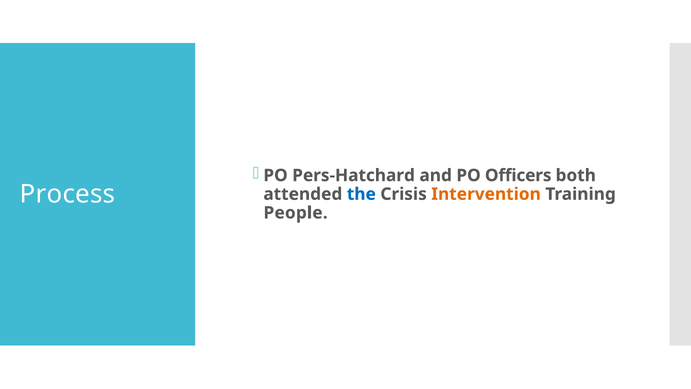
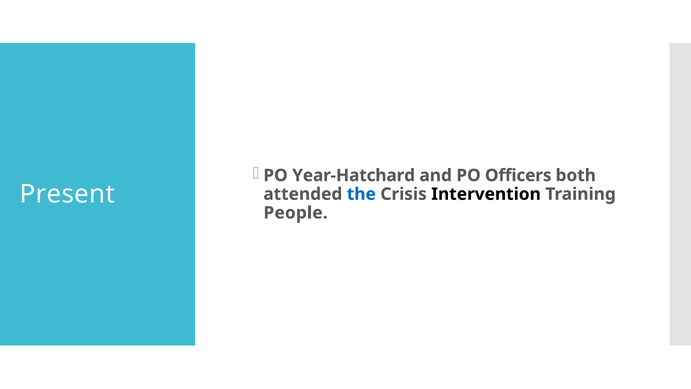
Pers-Hatchard: Pers-Hatchard -> Year-Hatchard (354, 175)
Process: Process -> Present (67, 194)
Intervention colour: orange -> black (486, 194)
